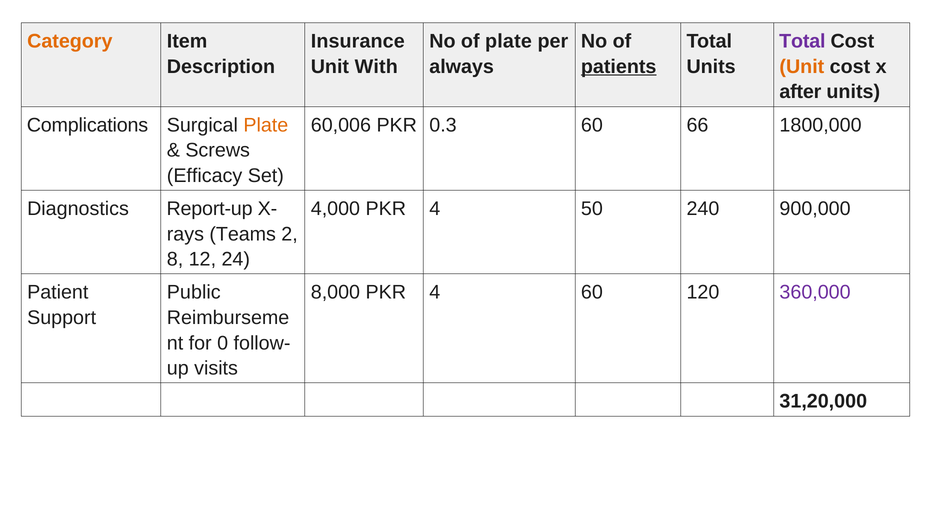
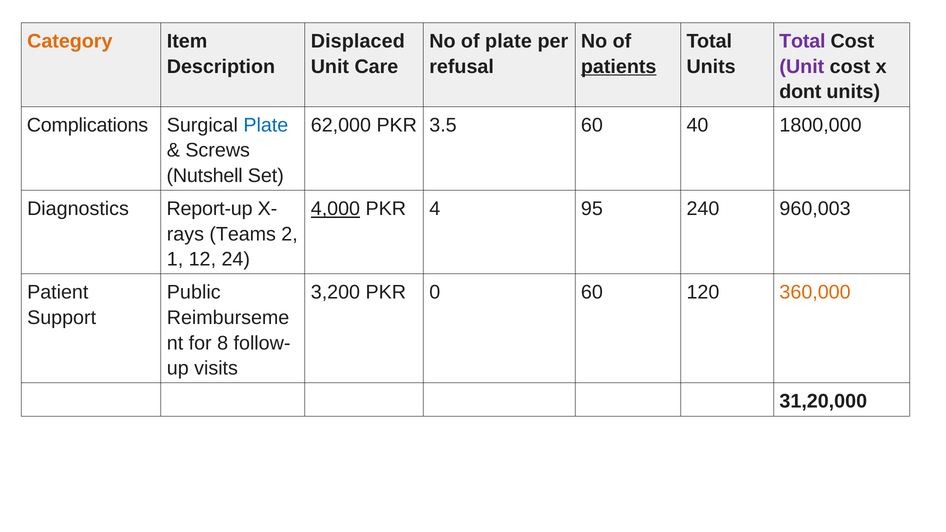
Insurance: Insurance -> Displaced (358, 41)
With: With -> Care (376, 67)
always: always -> refusal (462, 67)
Unit colour: orange -> purple (802, 67)
after: after -> dont (800, 92)
Plate colour: orange -> blue (266, 125)
60,006: 60,006 -> 62,000 (341, 125)
0.3: 0.3 -> 3.5 (443, 125)
66: 66 -> 40 (697, 125)
Efficacy: Efficacy -> Nutshell (205, 176)
4,000 underline: none -> present (335, 209)
50: 50 -> 95 (592, 209)
900,000: 900,000 -> 960,003 (815, 209)
8: 8 -> 1 (175, 259)
8,000: 8,000 -> 3,200 (335, 293)
4: 4 -> 0 (435, 293)
360,000 colour: purple -> orange (815, 293)
0: 0 -> 8 (223, 343)
